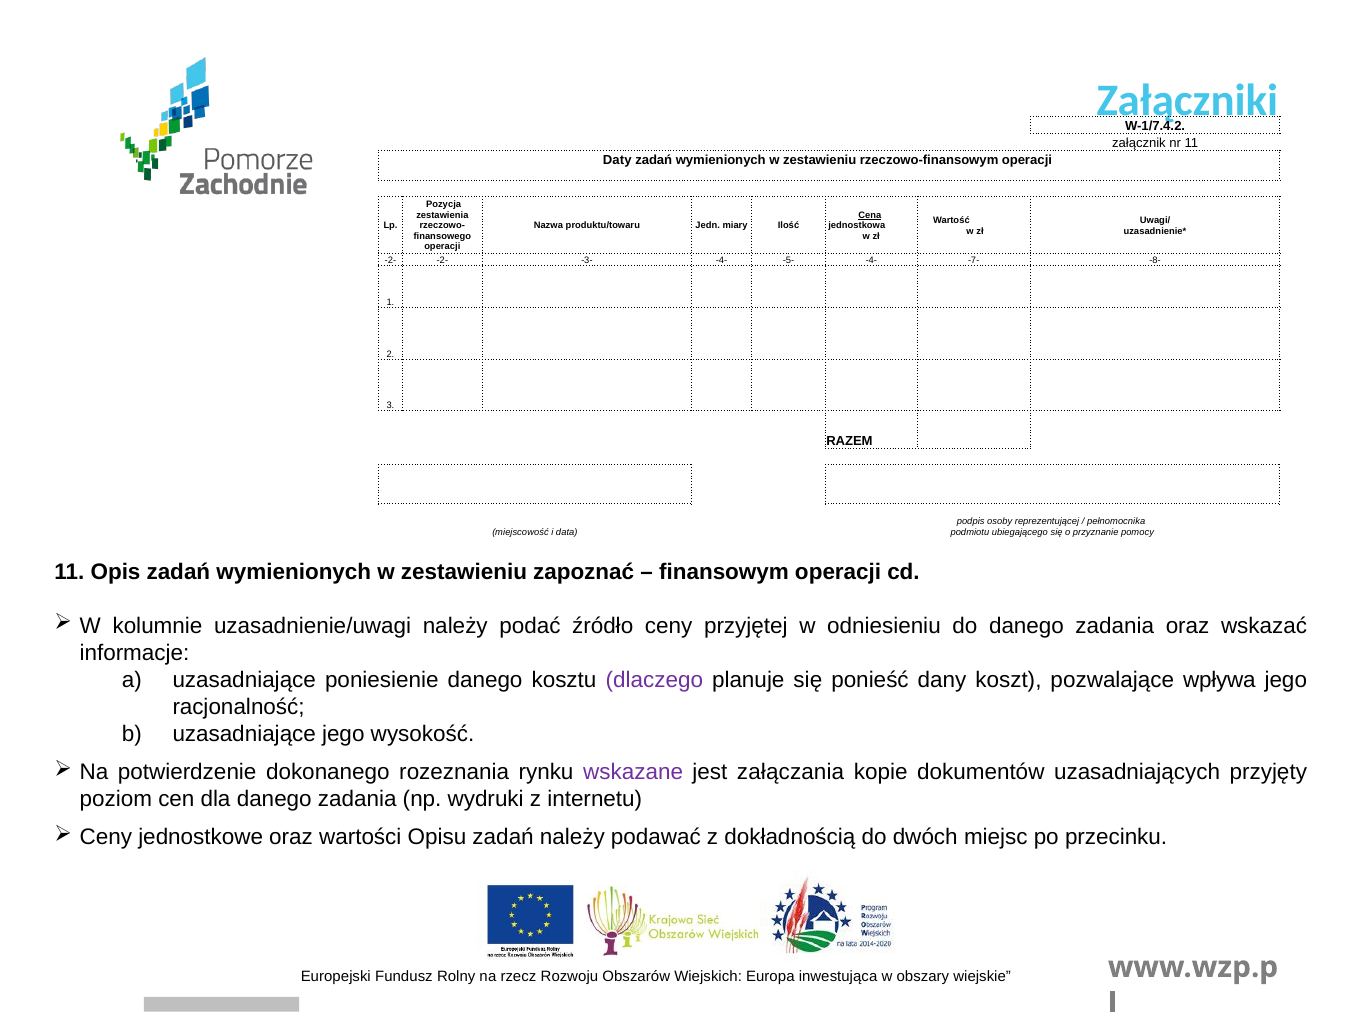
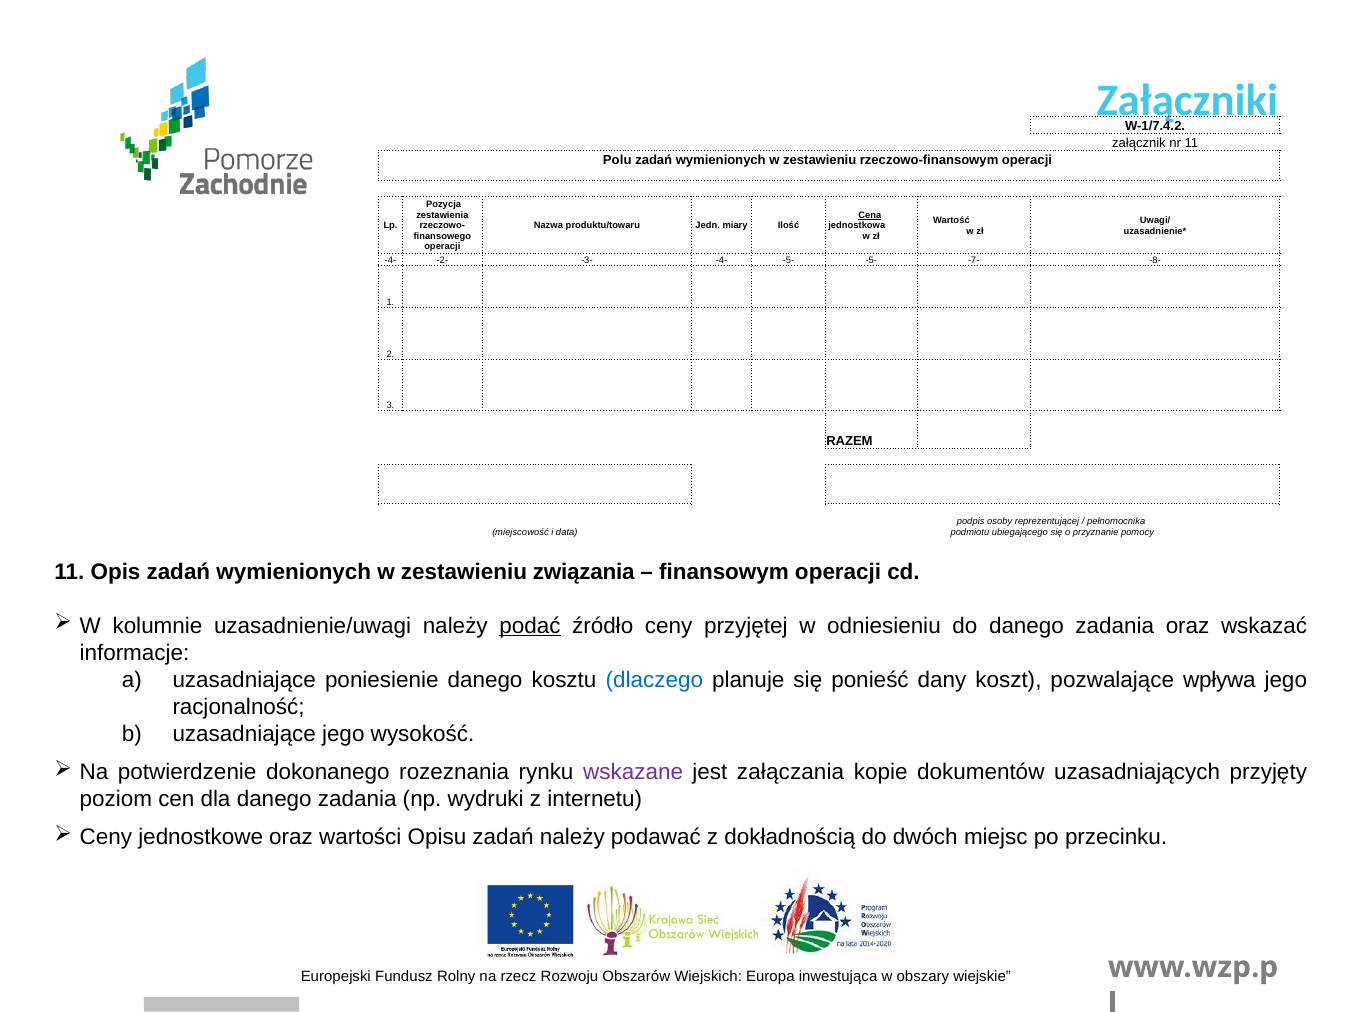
Daty: Daty -> Polu (617, 160)
-2-: -2- -> -4- (390, 261)
-5- -4-: -4- -> -5- (871, 261)
zapoznać: zapoznać -> związania (584, 572)
podać underline: none -> present (530, 626)
dlaczego colour: purple -> blue (654, 680)
